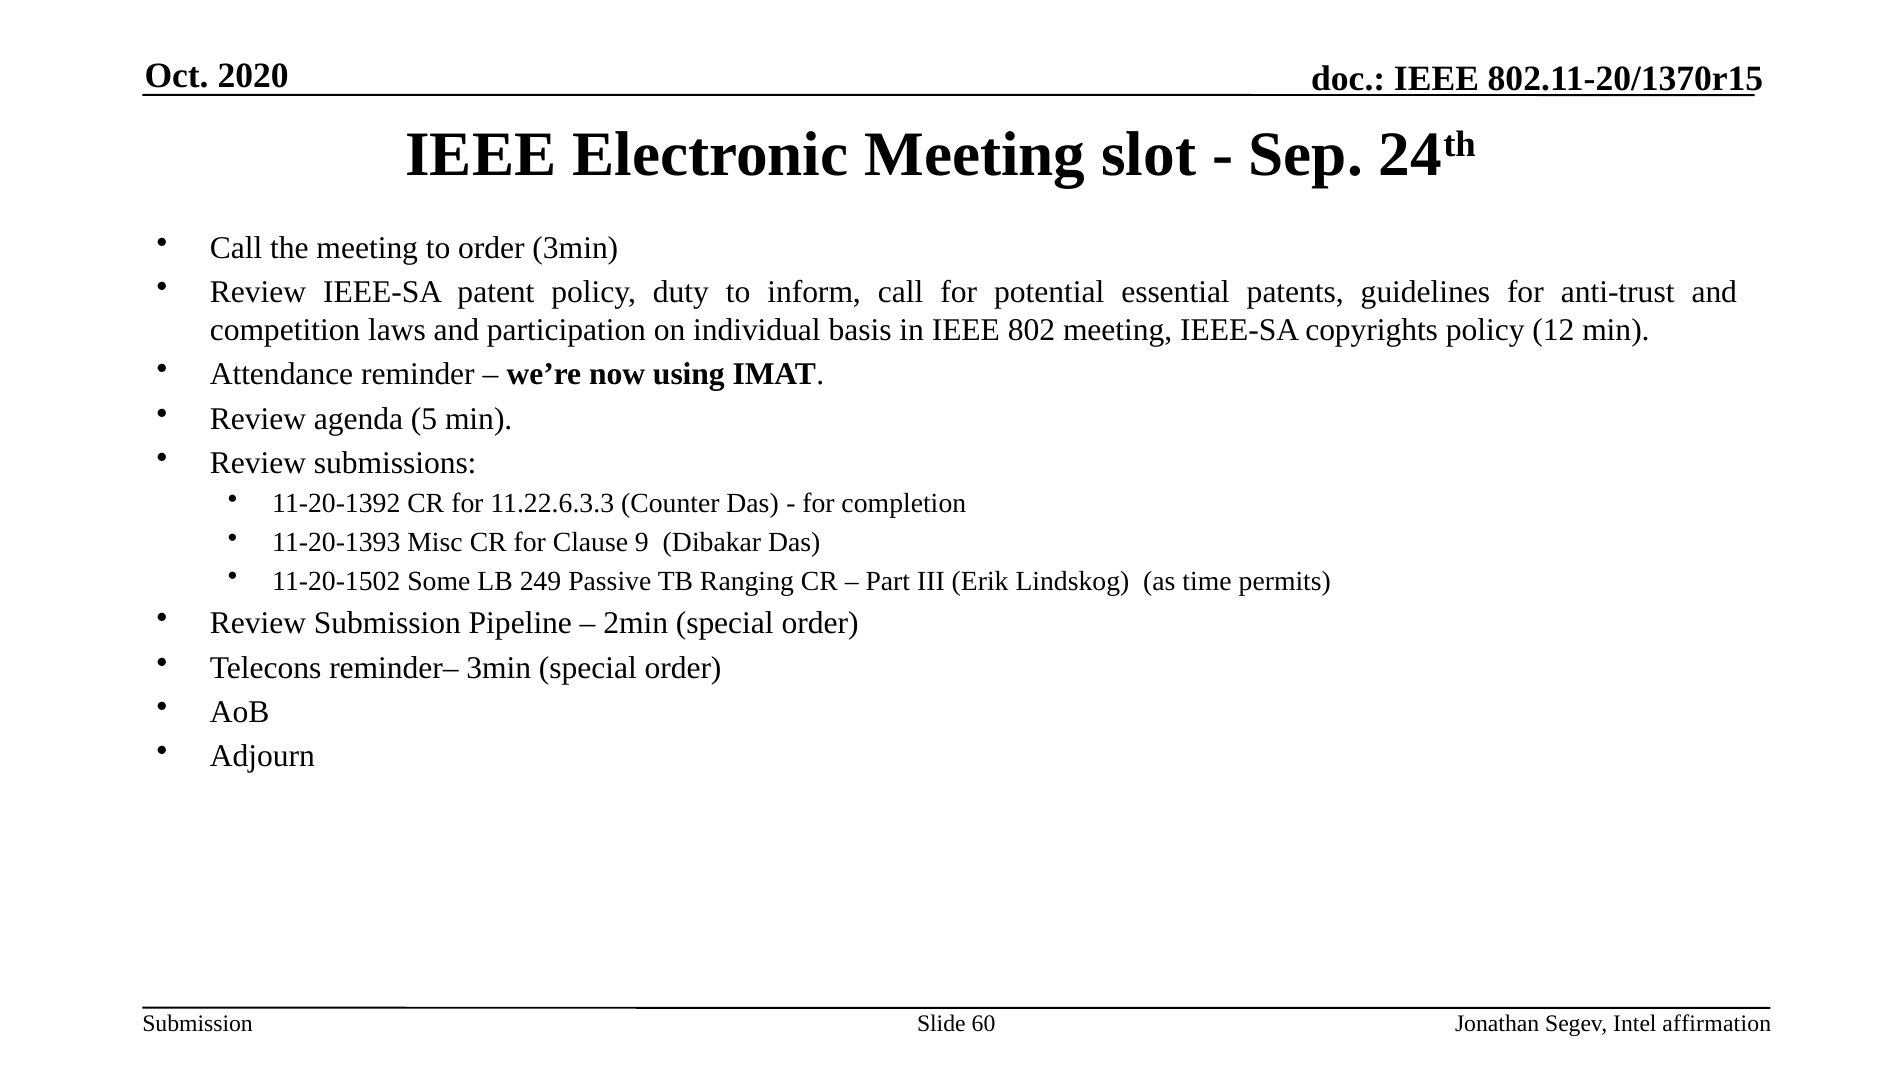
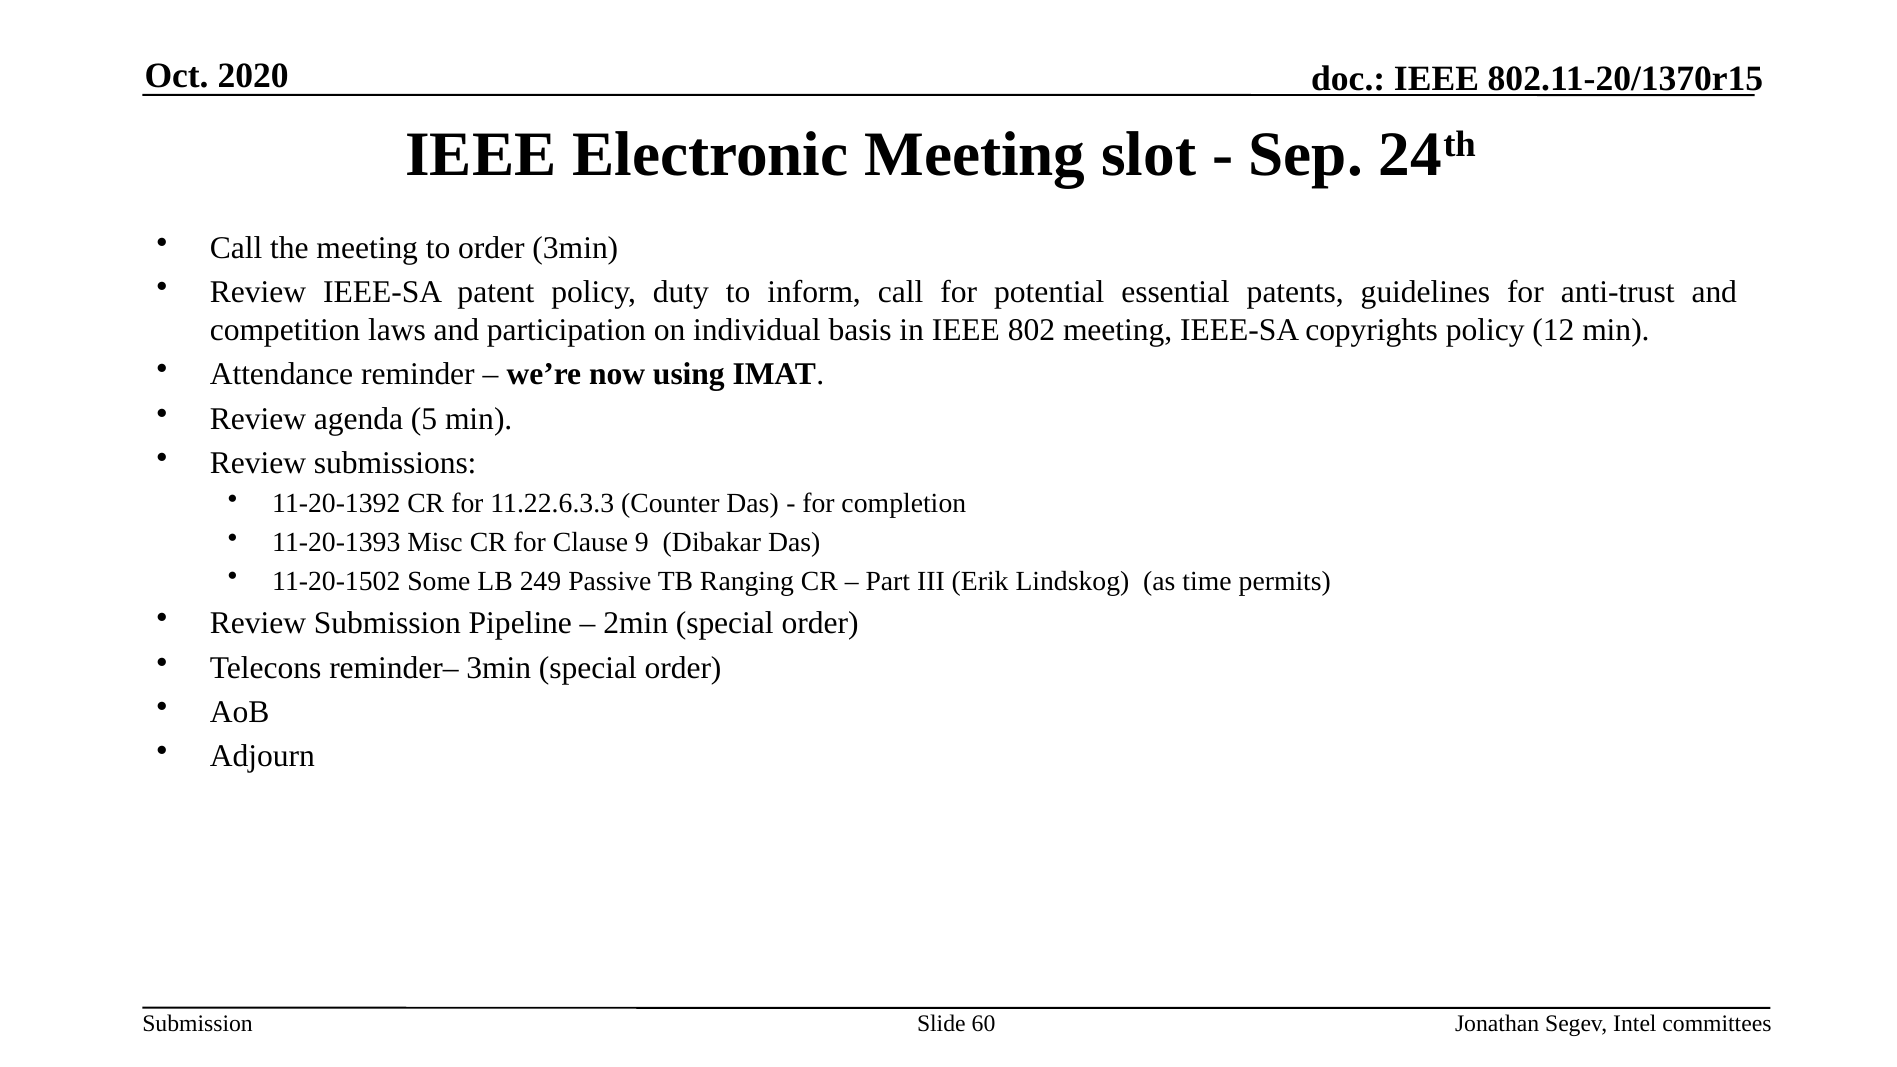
affirmation: affirmation -> committees (1717, 1023)
